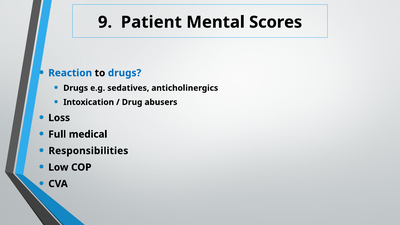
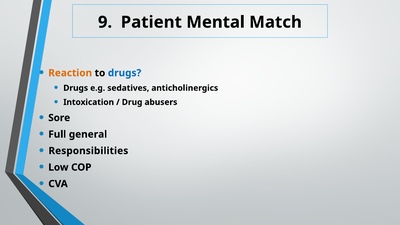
Scores: Scores -> Match (276, 22)
Reaction colour: blue -> orange (70, 73)
Loss: Loss -> Sore (59, 118)
medical: medical -> general (88, 134)
